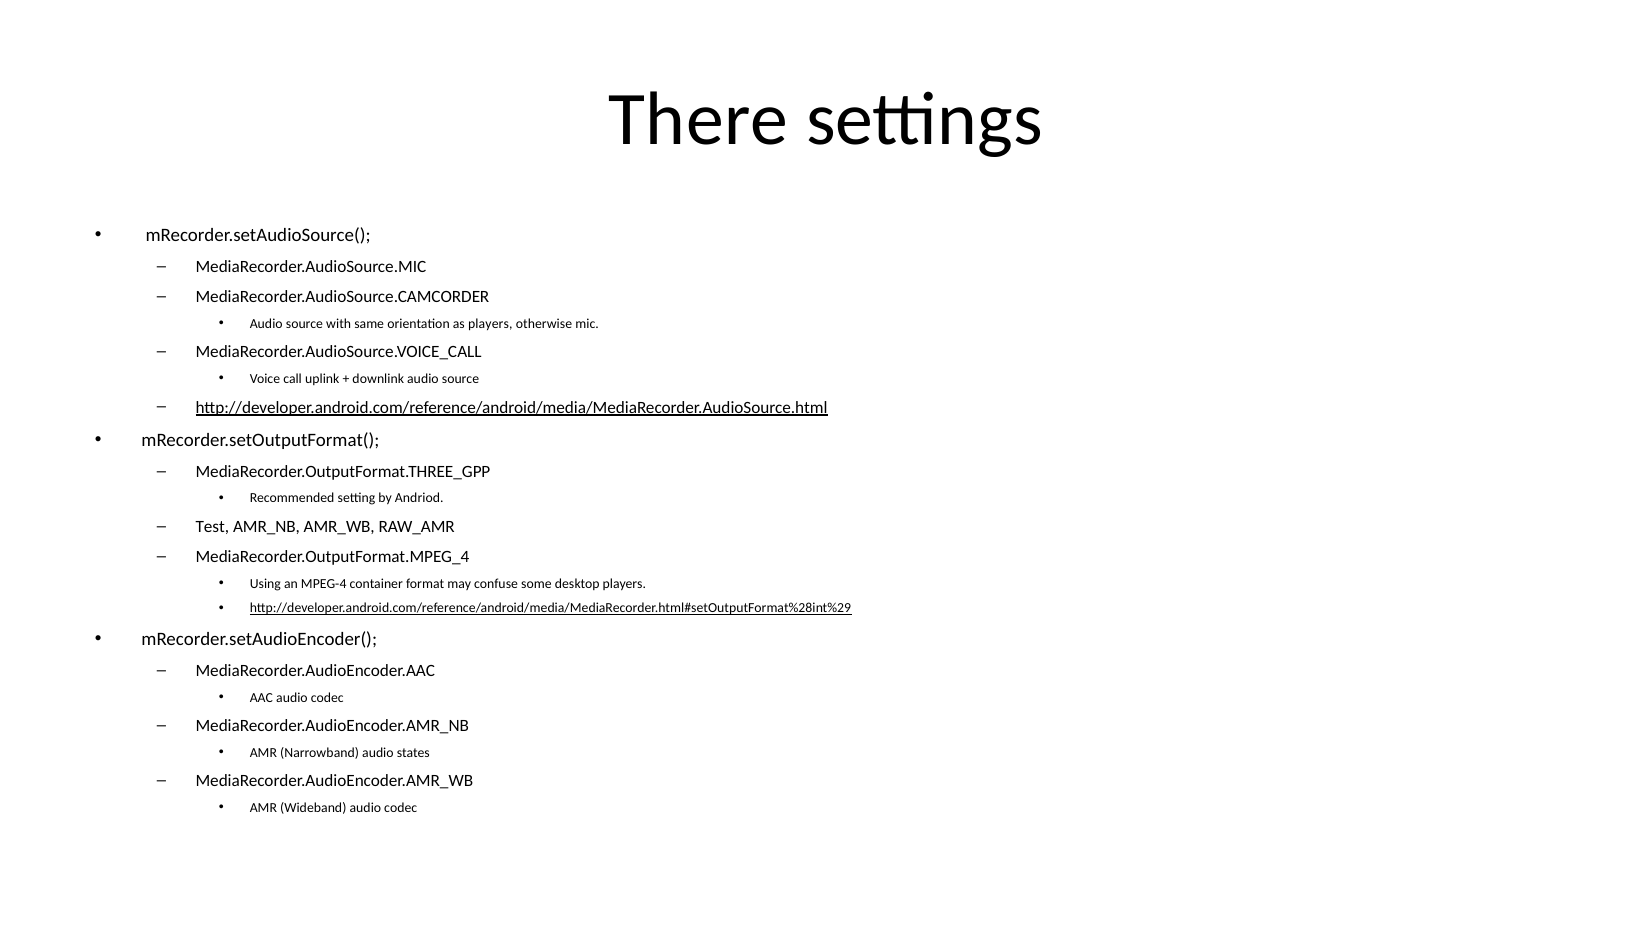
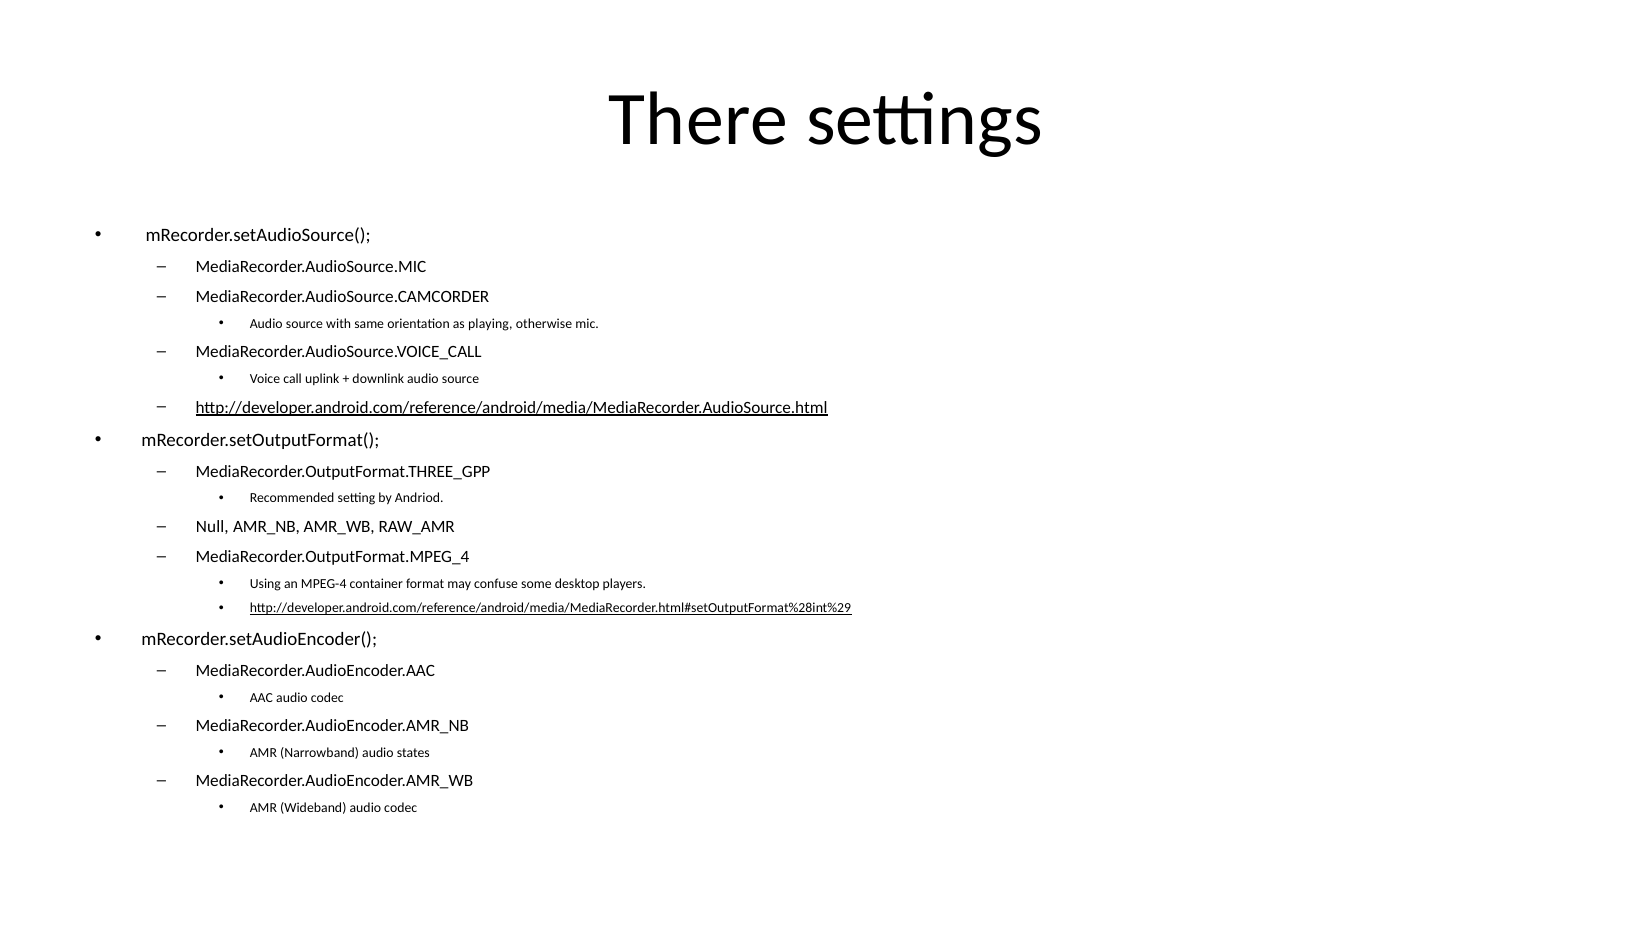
as players: players -> playing (490, 324)
Test: Test -> Null (212, 527)
